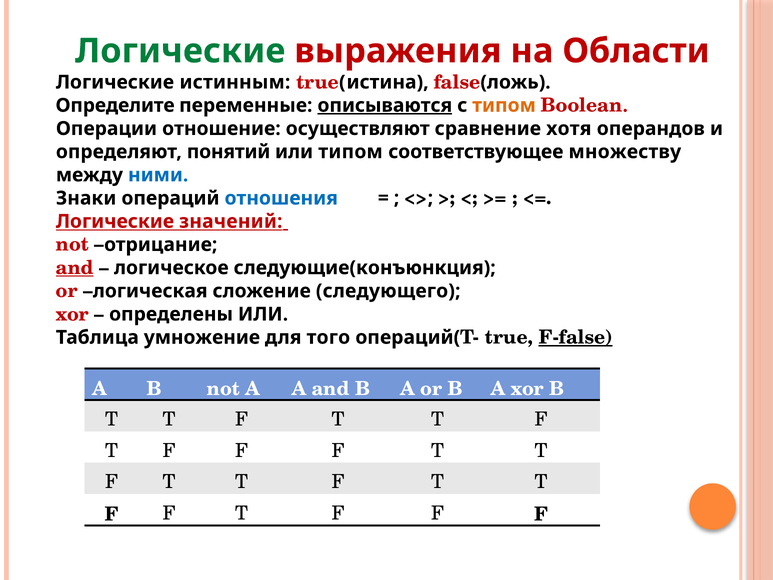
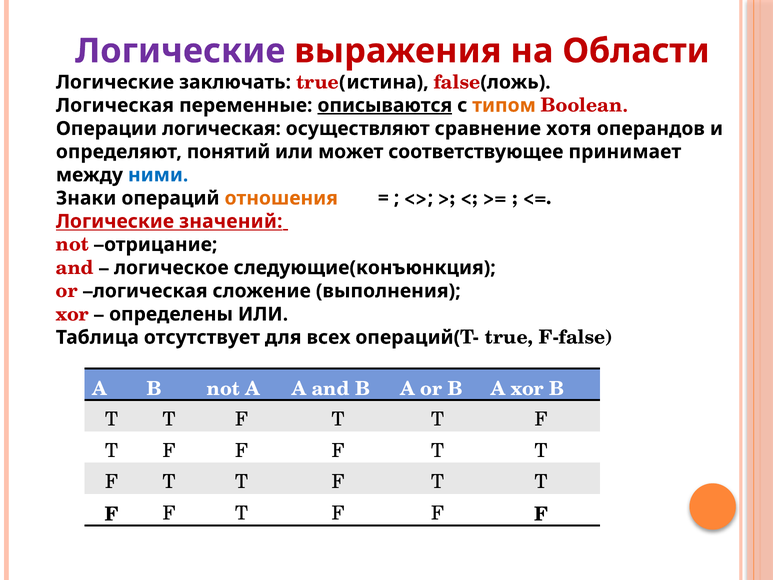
Логические colour: green -> purple (180, 51)
истинным: истинным -> заключать (235, 82)
Определите: Определите -> Логическая (115, 105)
Операции отношение: отношение -> логическая (221, 129)
или типом: типом -> может (351, 152)
множеству: множеству -> принимает (625, 152)
отношения colour: blue -> orange (281, 198)
and underline: present -> none (75, 268)
следующего: следующего -> выполнения (388, 291)
умножение: умножение -> отсутствует (202, 337)
того: того -> всех (328, 337)
F-false underline: present -> none (576, 337)
